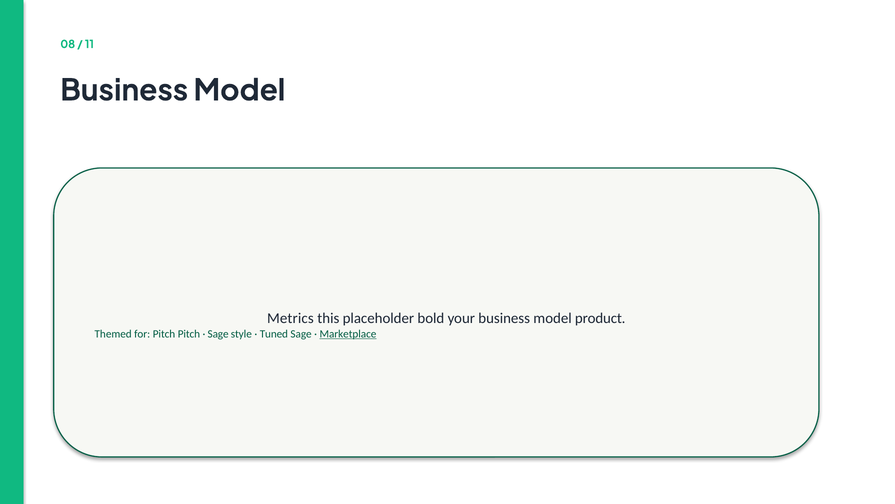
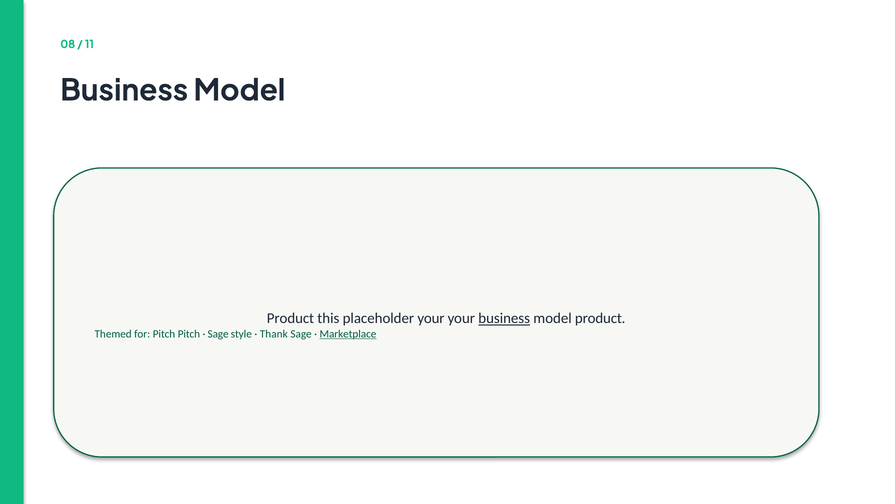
Metrics: Metrics -> Product (290, 318)
placeholder bold: bold -> your (431, 318)
business underline: none -> present (504, 318)
Tuned: Tuned -> Thank (274, 334)
